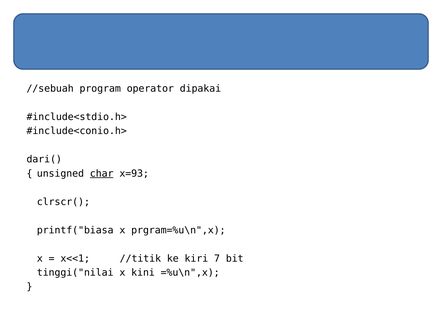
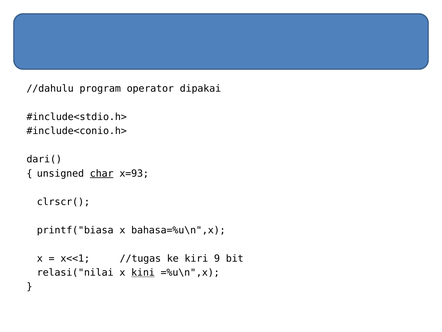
//sebuah: //sebuah -> //dahulu (50, 88)
prgram=%u\n",x: prgram=%u\n",x -> bahasa=%u\n",x (178, 230)
//titik: //titik -> //tugas (140, 258)
7: 7 -> 9 (217, 258)
tinggi("nilai: tinggi("nilai -> relasi("nilai (75, 272)
kini underline: none -> present (143, 272)
